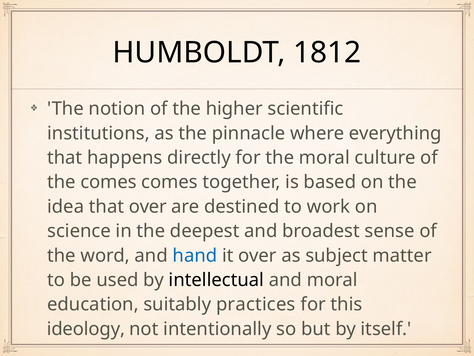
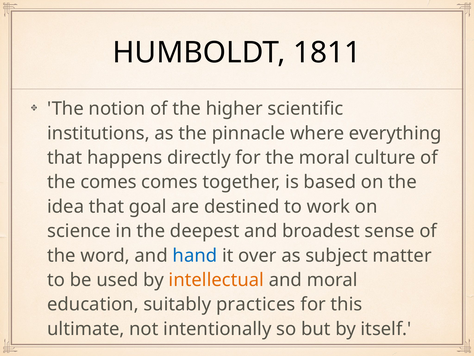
1812: 1812 -> 1811 (327, 52)
that over: over -> goal (148, 206)
intellectual colour: black -> orange (216, 280)
ideology: ideology -> ultimate (86, 329)
